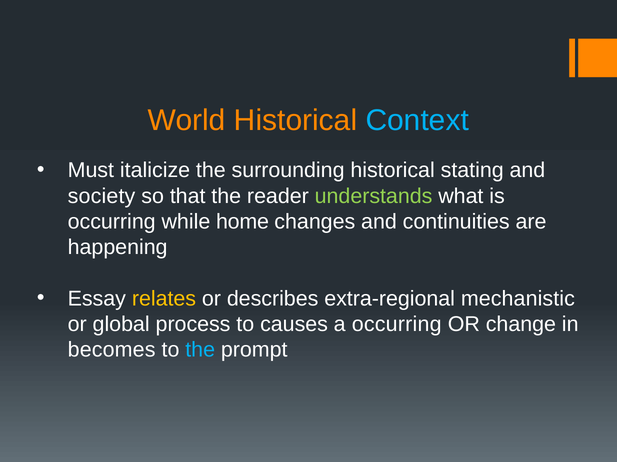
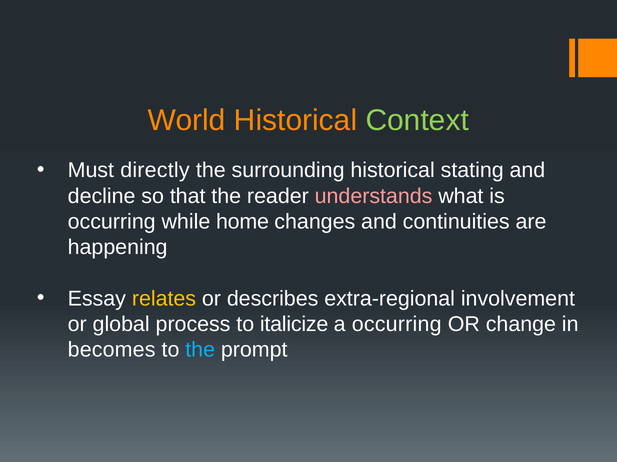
Context colour: light blue -> light green (417, 121)
italicize: italicize -> directly (155, 171)
society: society -> decline (102, 196)
understands colour: light green -> pink (374, 196)
mechanistic: mechanistic -> involvement (518, 299)
causes: causes -> italicize (294, 325)
